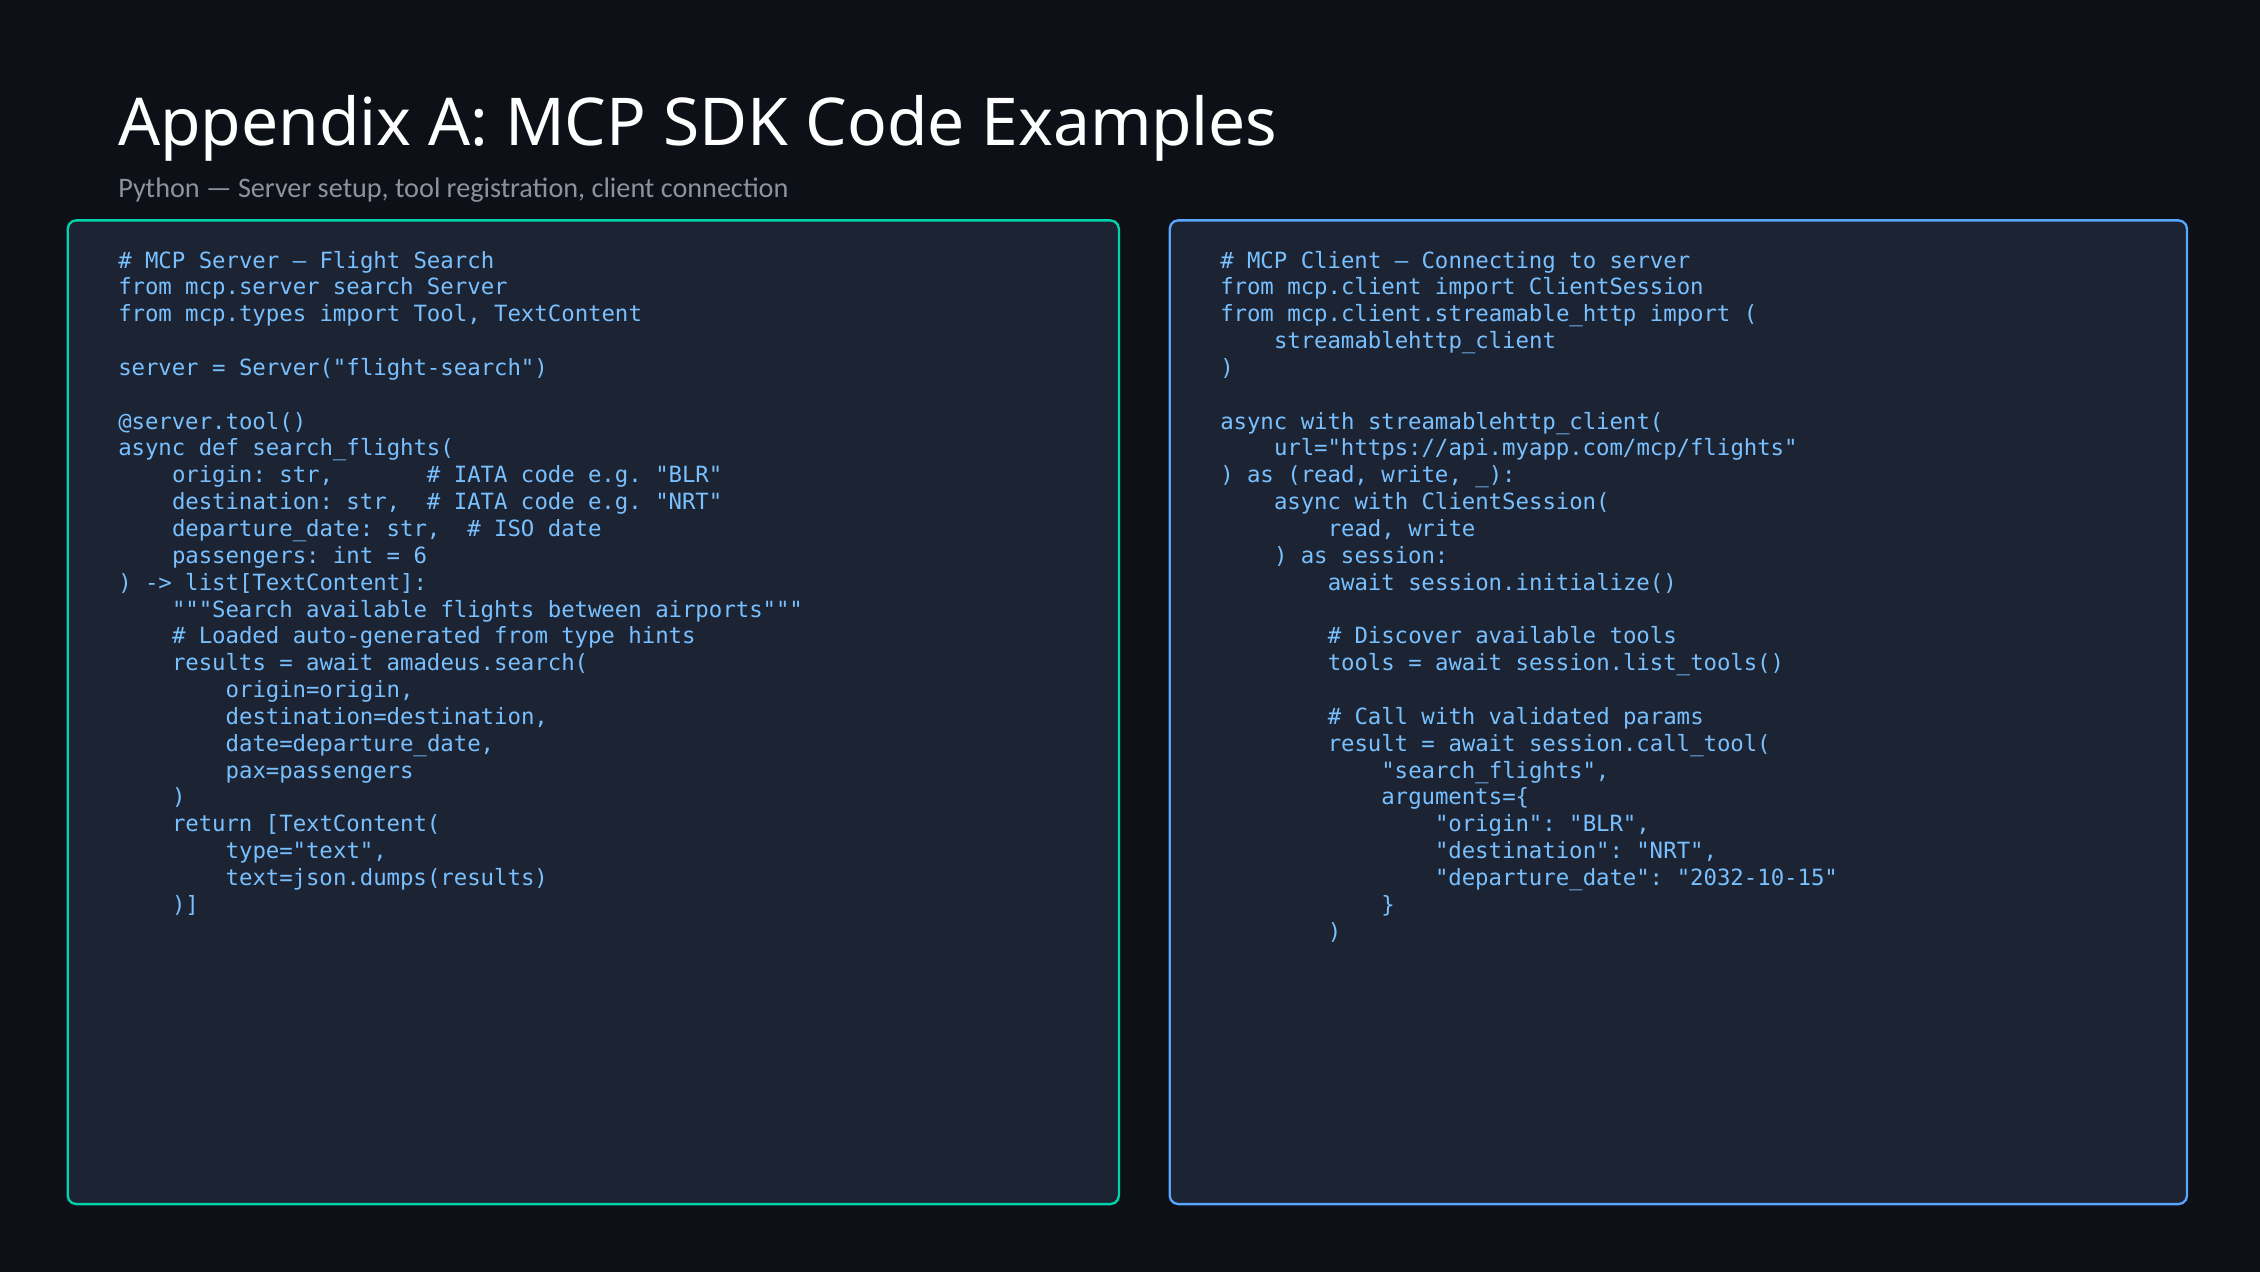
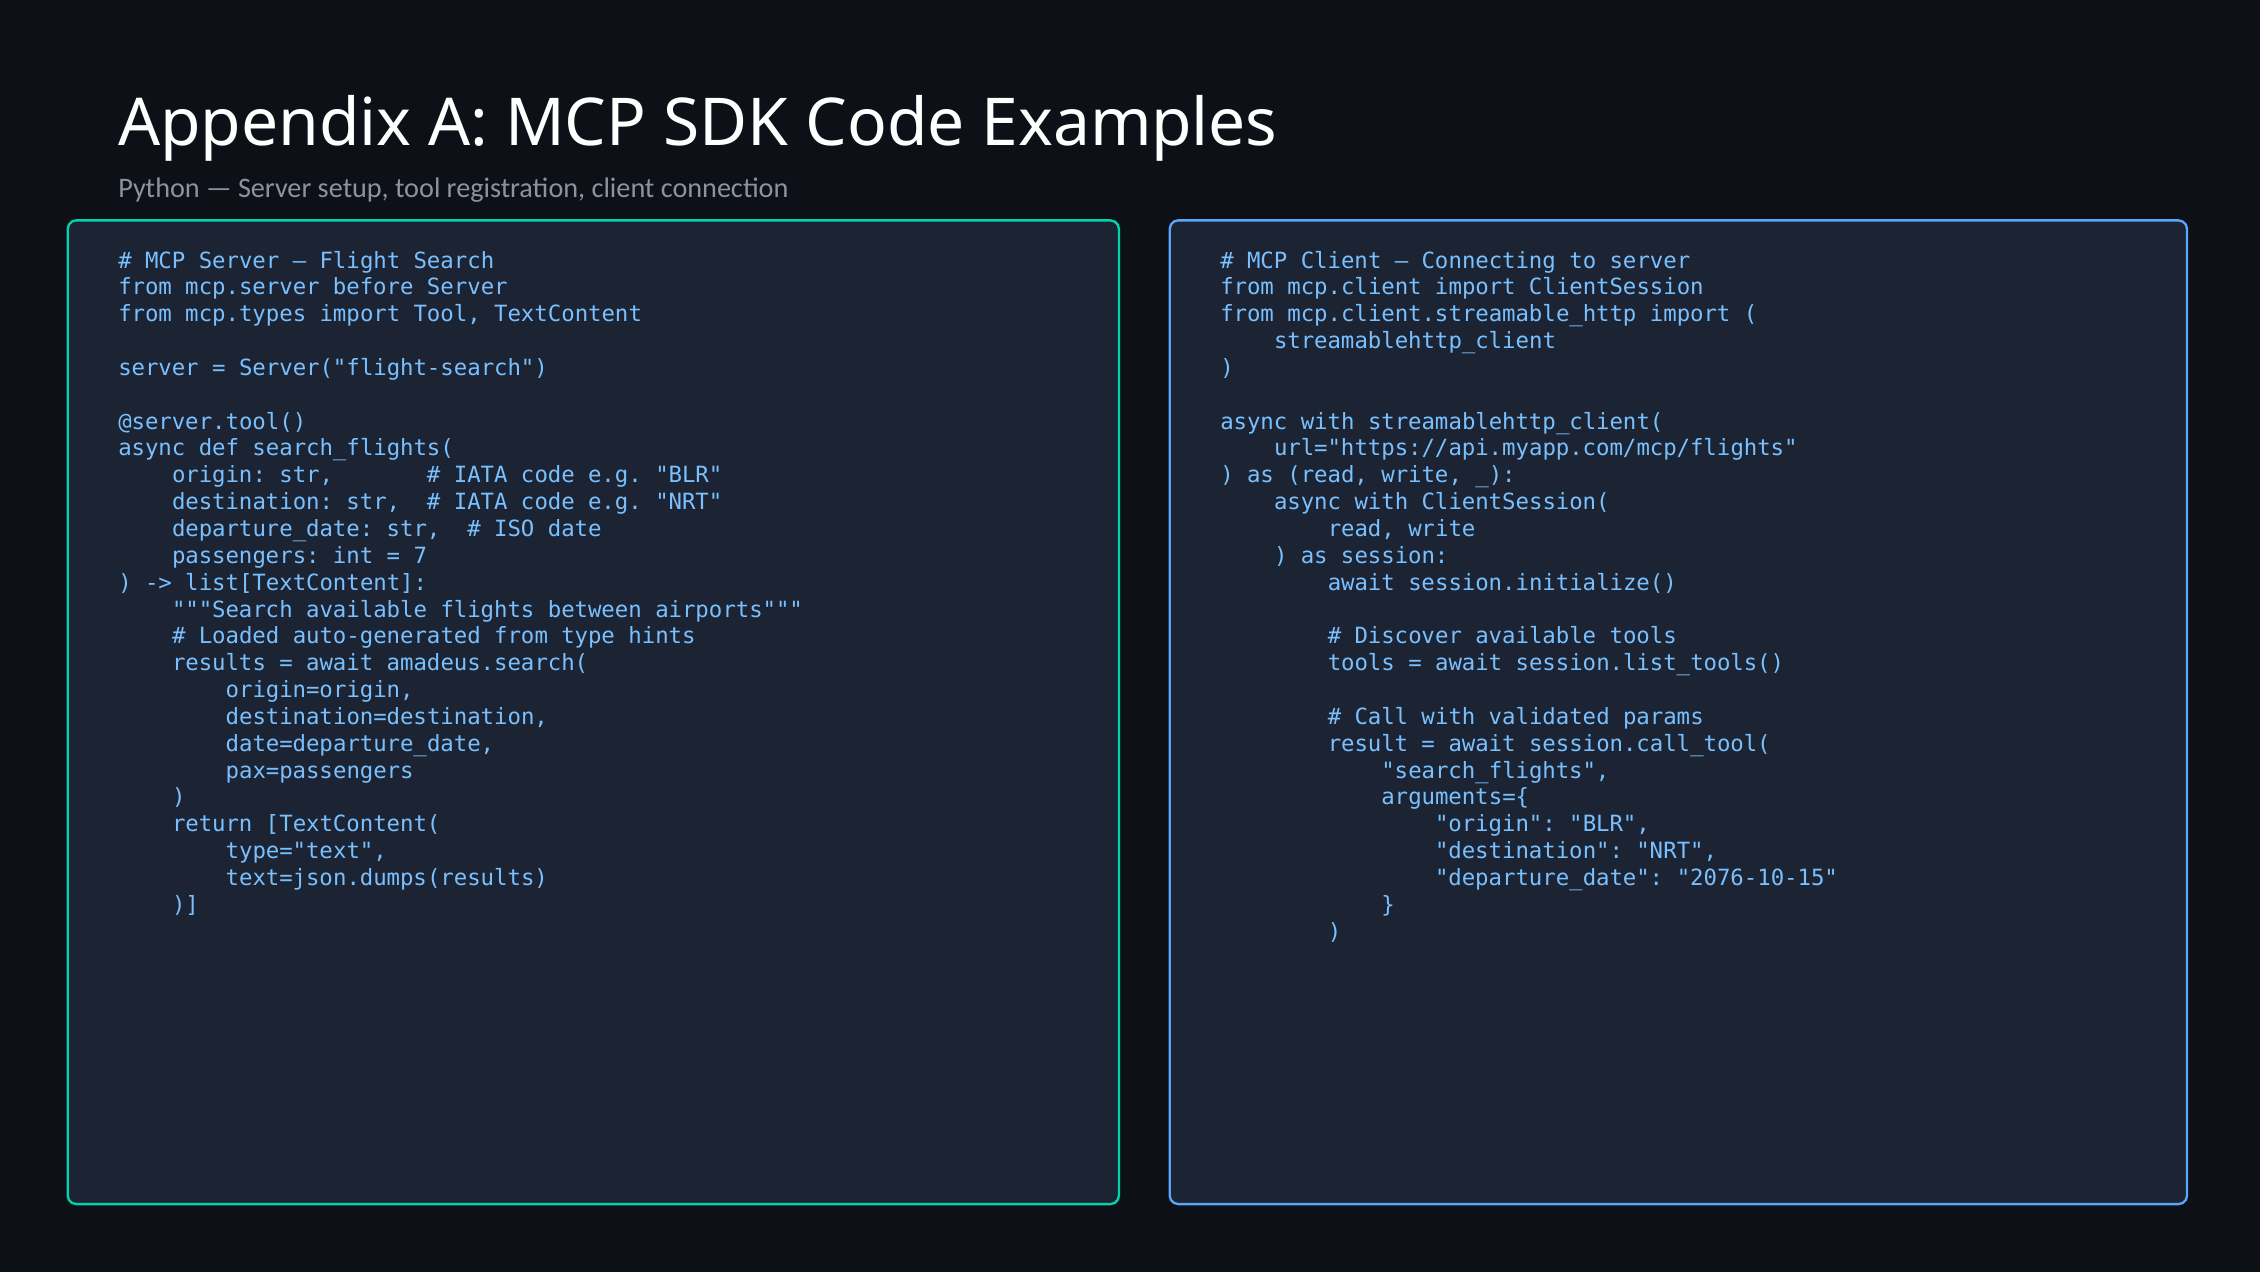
mcp.server search: search -> before (373, 287)
6: 6 -> 7 (420, 556)
2032-10-15: 2032-10-15 -> 2076-10-15 (1757, 878)
